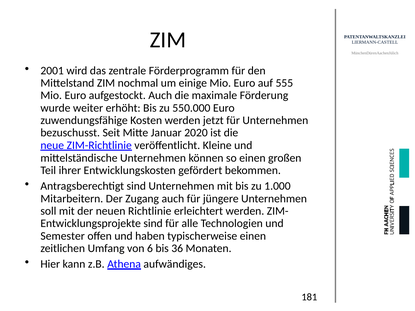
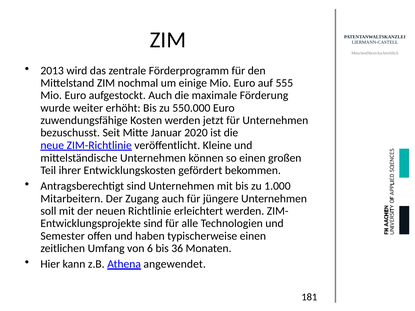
2001: 2001 -> 2013 (52, 71)
aufwändiges: aufwändiges -> angewendet (175, 264)
